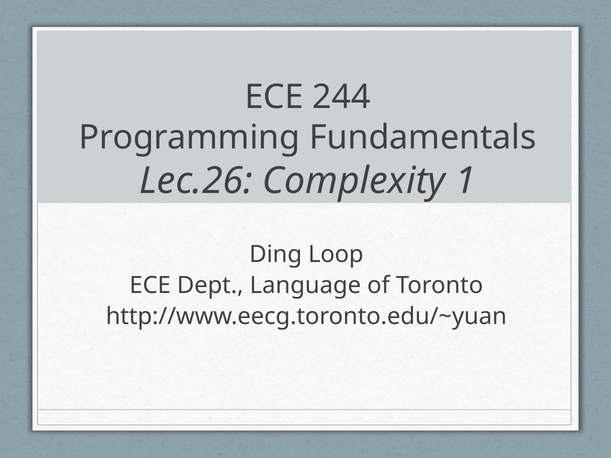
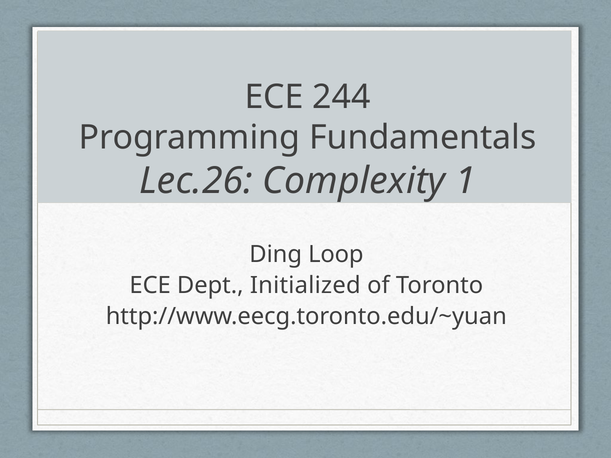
Language: Language -> Initialized (305, 286)
